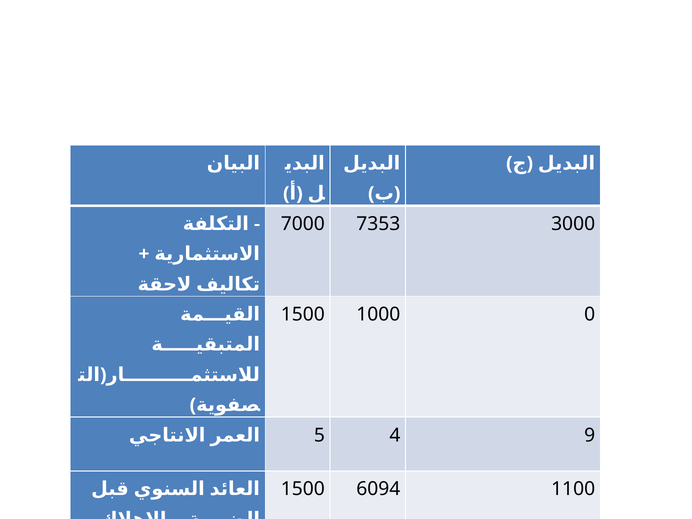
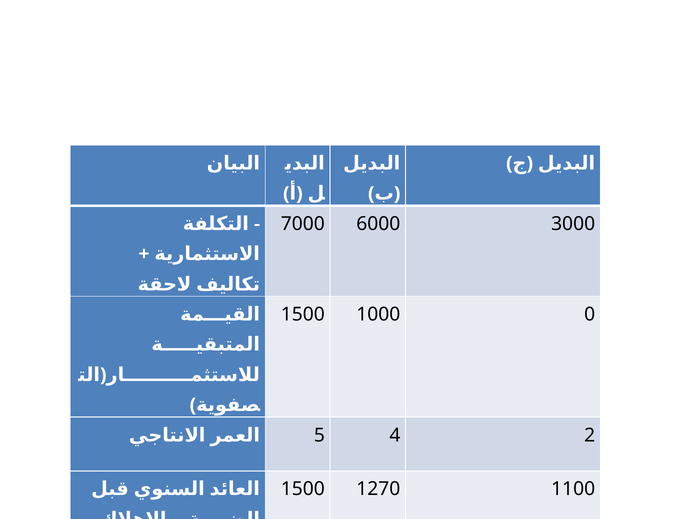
7353: 7353 -> 6000 (378, 224)
9: 9 -> 2 (590, 435)
6094: 6094 -> 1270 (378, 489)
